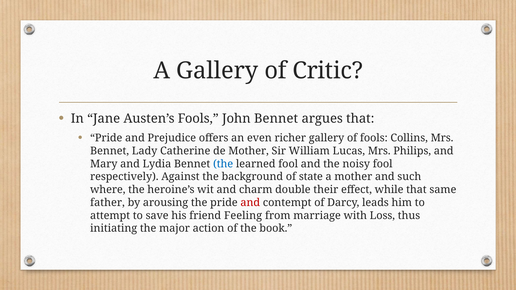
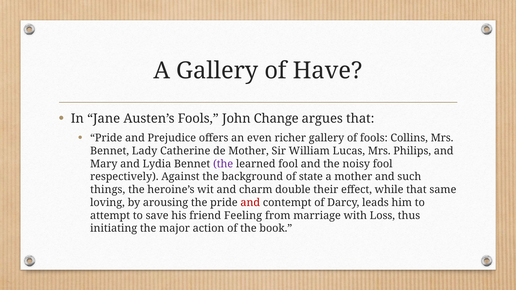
Critic: Critic -> Have (328, 71)
John Bennet: Bennet -> Change (276, 119)
the colour: blue -> purple (223, 164)
where: where -> things (108, 190)
father: father -> loving (107, 203)
